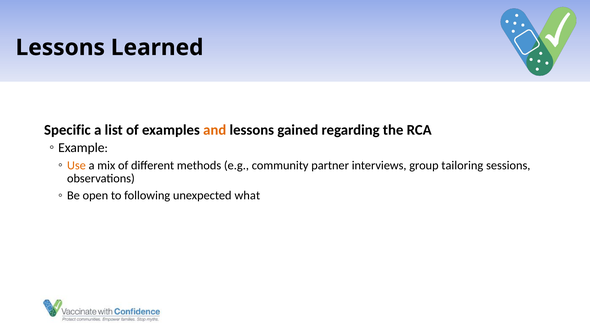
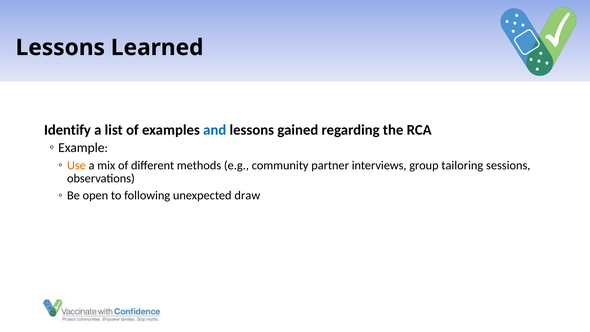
Specific: Specific -> Identify (67, 130)
and colour: orange -> blue (215, 130)
what: what -> draw (247, 196)
